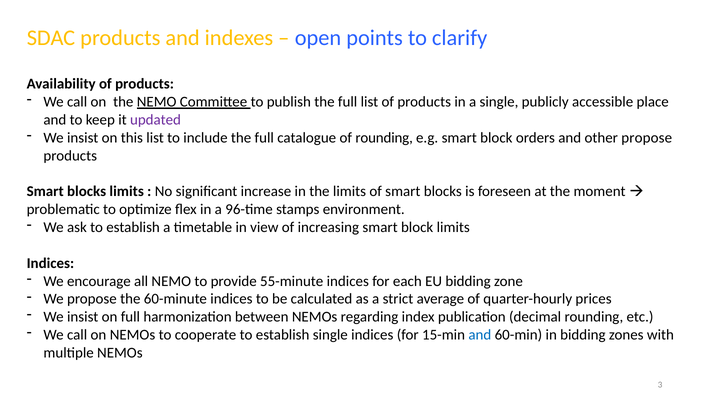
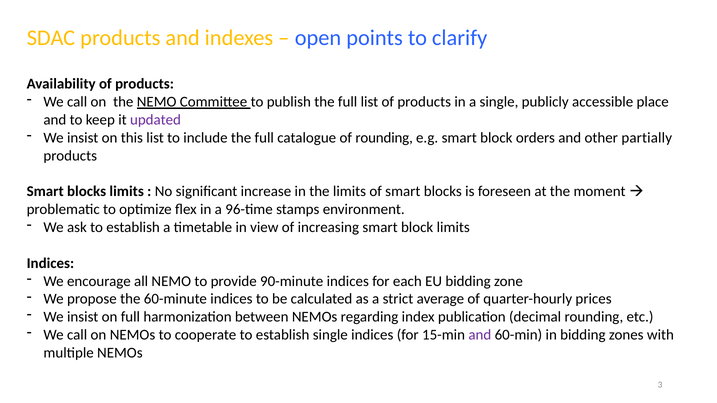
other propose: propose -> partially (647, 138)
55-minute: 55-minute -> 90-minute (292, 281)
and colour: blue -> purple (480, 335)
